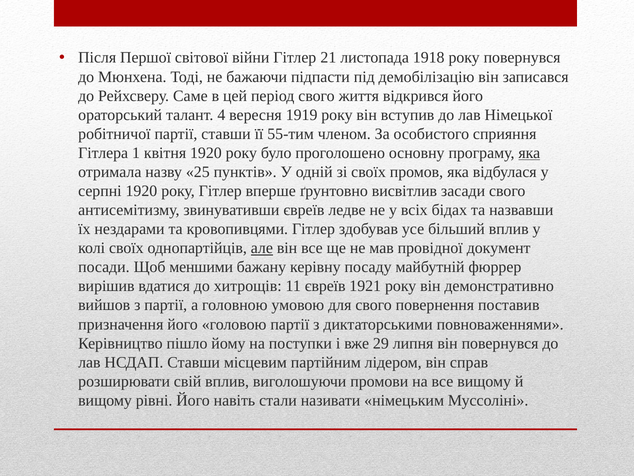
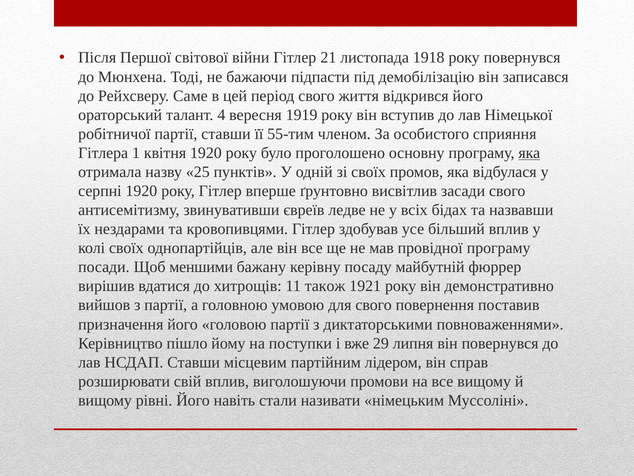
але underline: present -> none (262, 248)
провідної документ: документ -> програму (499, 248)
11 євреїв: євреїв -> також (325, 286)
